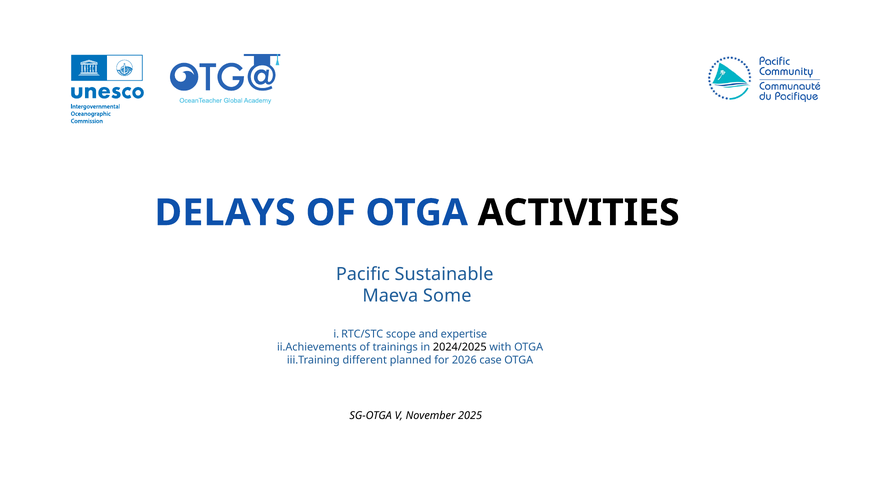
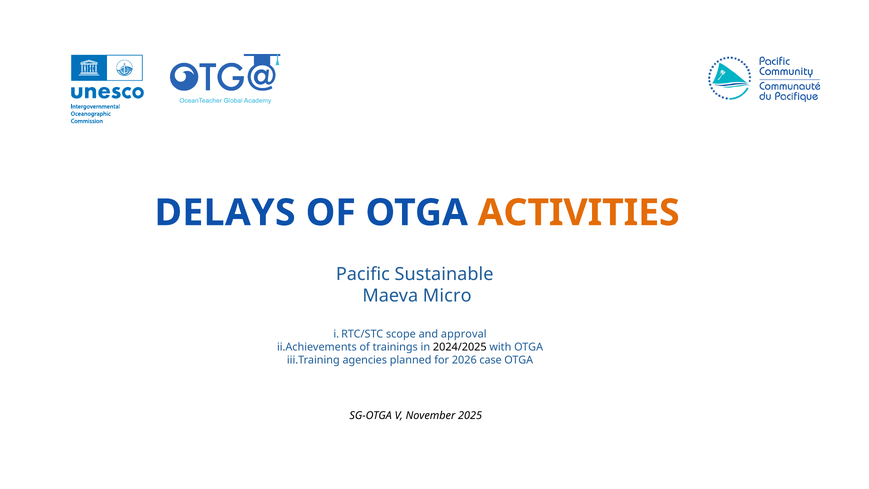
ACTIVITIES colour: black -> orange (579, 213)
Some: Some -> Micro (447, 296)
expertise: expertise -> approval (464, 334)
different: different -> agencies (365, 360)
